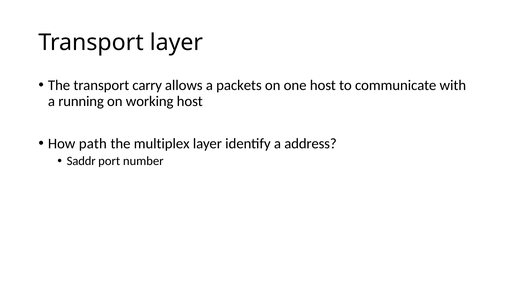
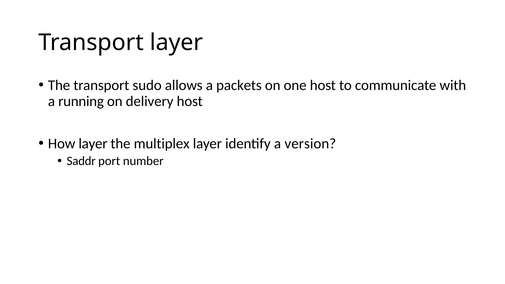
carry: carry -> sudo (147, 85)
working: working -> delivery (150, 101)
How path: path -> layer (93, 144)
address: address -> version (310, 144)
